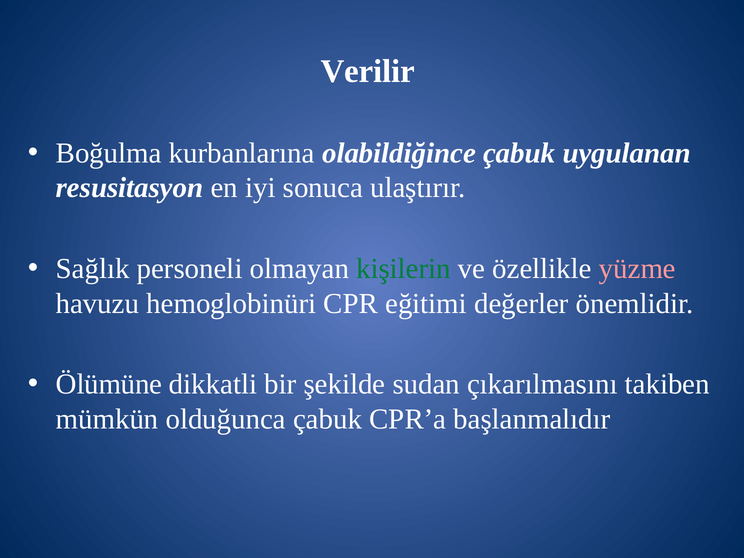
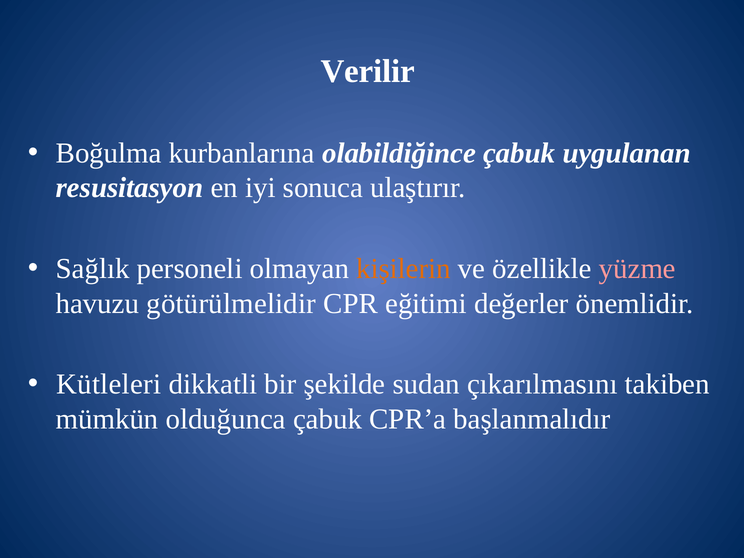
kişilerin colour: green -> orange (403, 269)
hemoglobinüri: hemoglobinüri -> götürülmelidir (231, 303)
Ölümüne: Ölümüne -> Kütleleri (109, 384)
